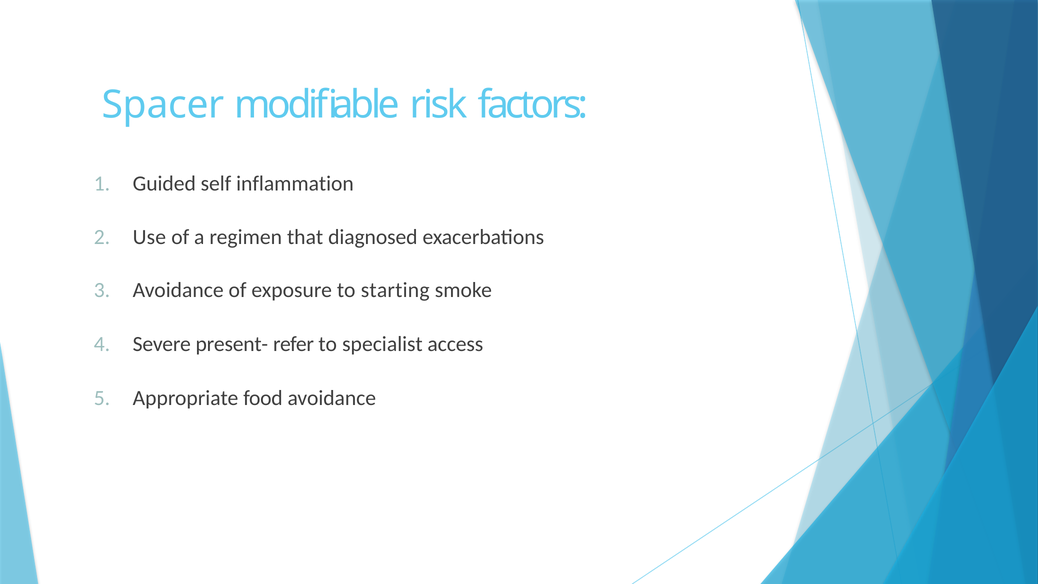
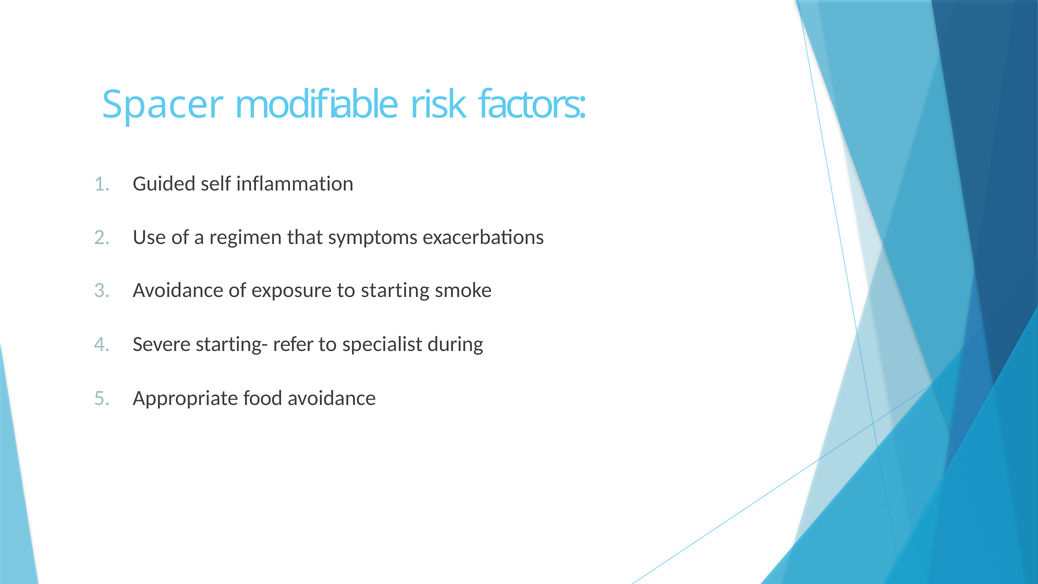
diagnosed: diagnosed -> symptoms (373, 237)
present-: present- -> starting- (232, 344)
access: access -> during (455, 344)
